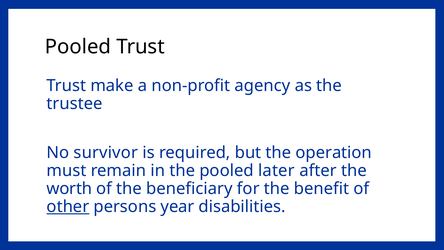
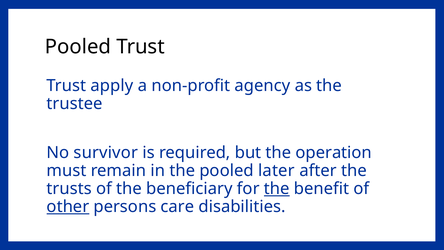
make: make -> apply (112, 85)
worth: worth -> trusts (69, 188)
the underline: none -> present (277, 188)
year: year -> care (177, 206)
